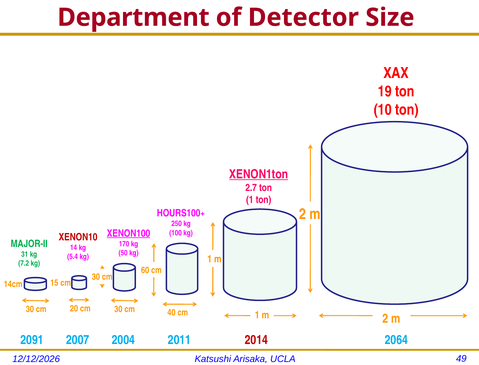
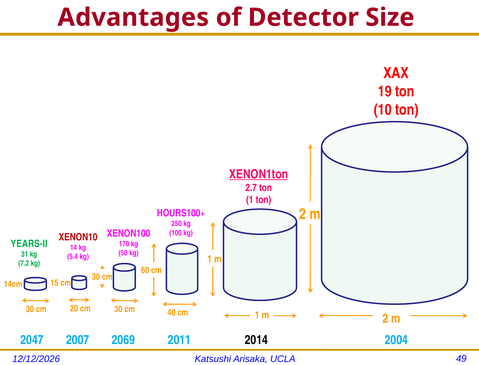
Department: Department -> Advantages (133, 17)
XENON100 underline: present -> none (129, 233)
MAJOR-II: MAJOR-II -> YEARS-II (29, 244)
2091: 2091 -> 2047 (32, 340)
2004: 2004 -> 2069 (123, 340)
2014 colour: red -> black (256, 340)
2064: 2064 -> 2004 (396, 340)
